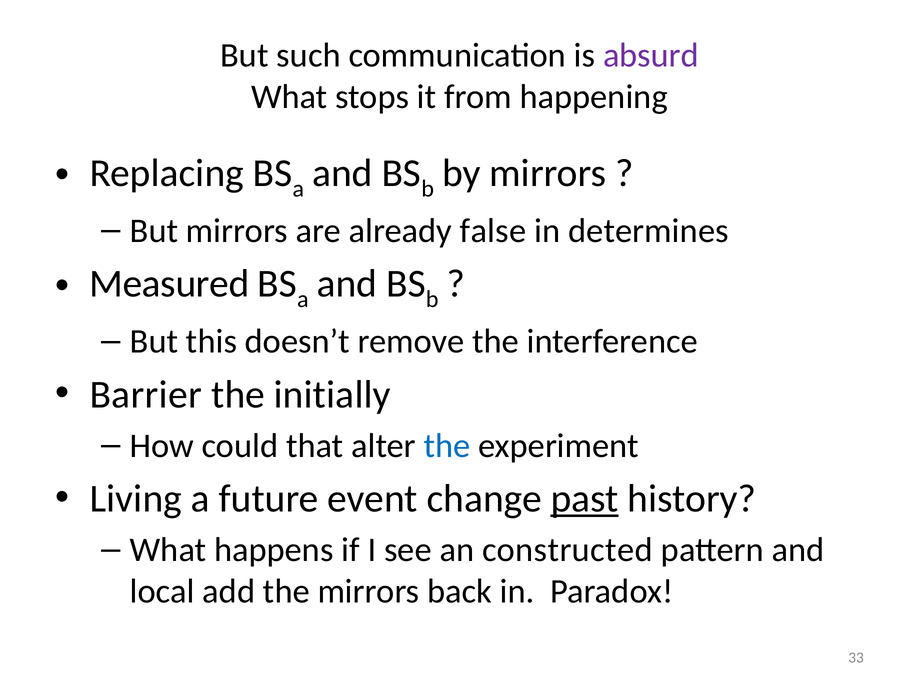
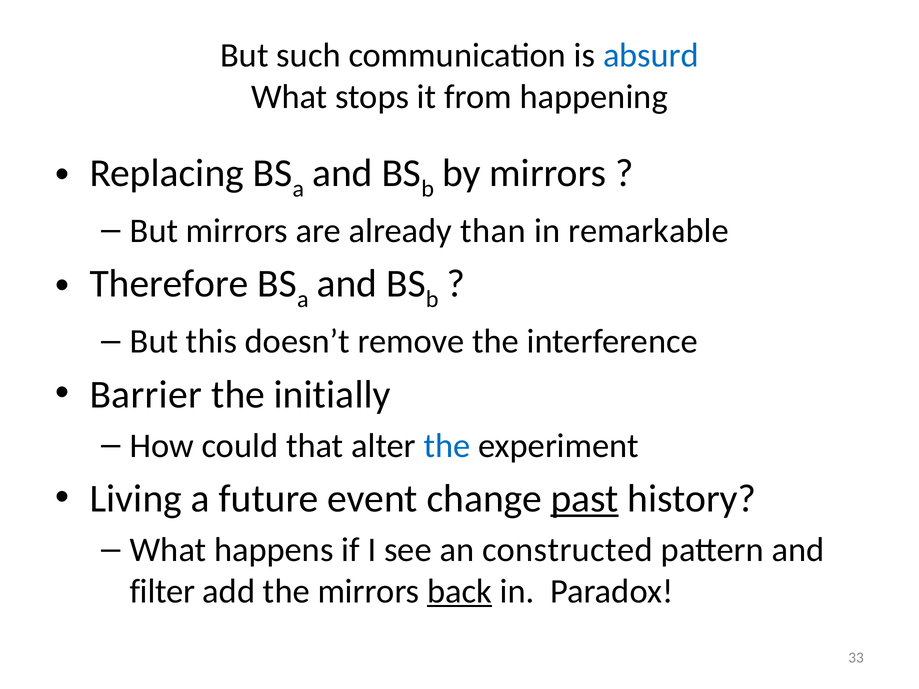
absurd colour: purple -> blue (651, 56)
false: false -> than (493, 231)
determines: determines -> remarkable (648, 231)
Measured: Measured -> Therefore (169, 284)
local: local -> filter (162, 592)
back underline: none -> present (460, 592)
